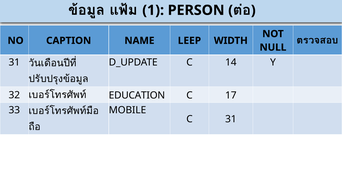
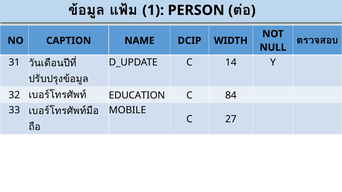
LEEP: LEEP -> DCIP (189, 41)
17: 17 -> 84 (231, 95)
C 31: 31 -> 27 (231, 119)
